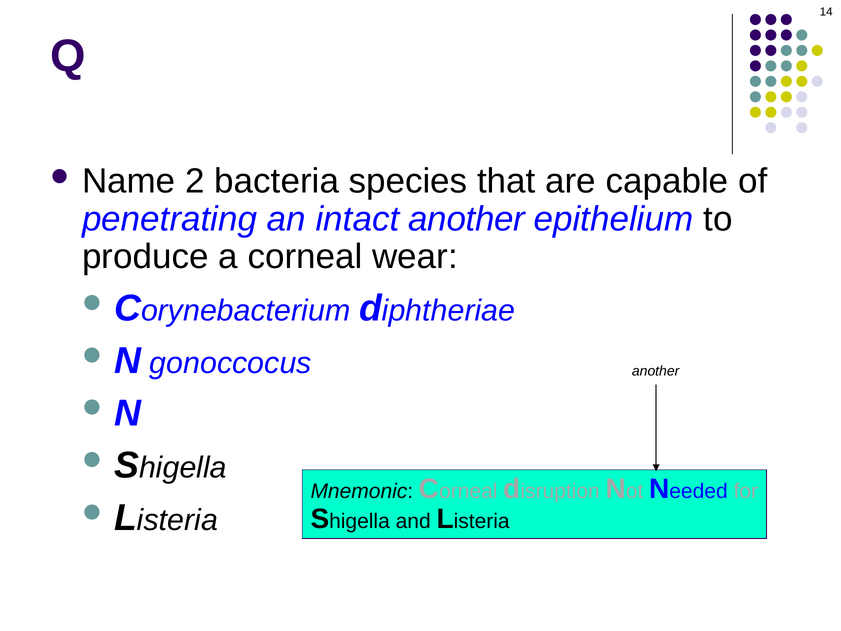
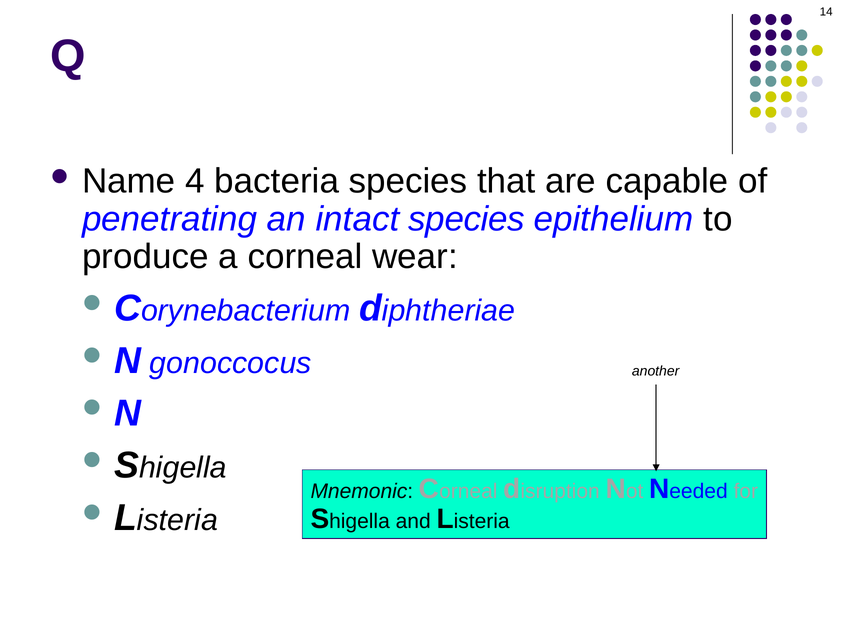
2: 2 -> 4 (195, 181)
intact another: another -> species (467, 219)
